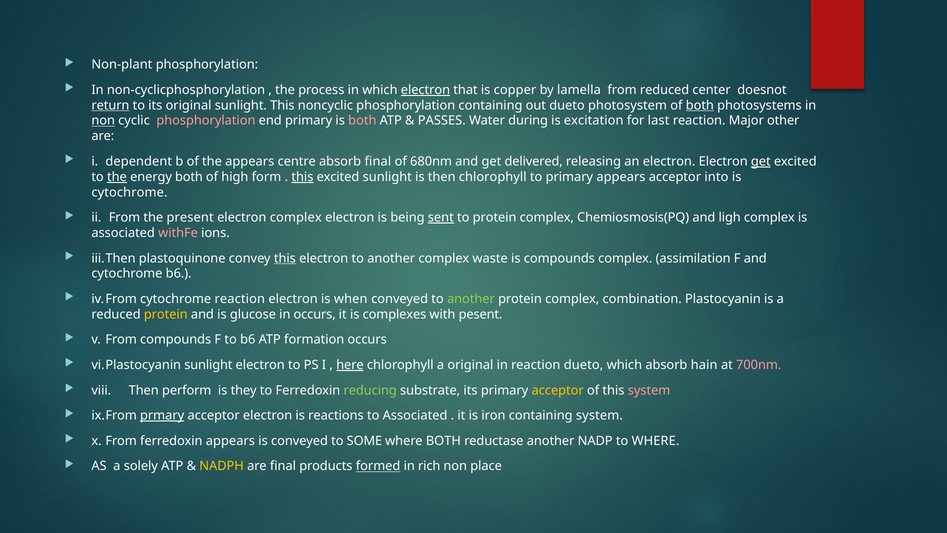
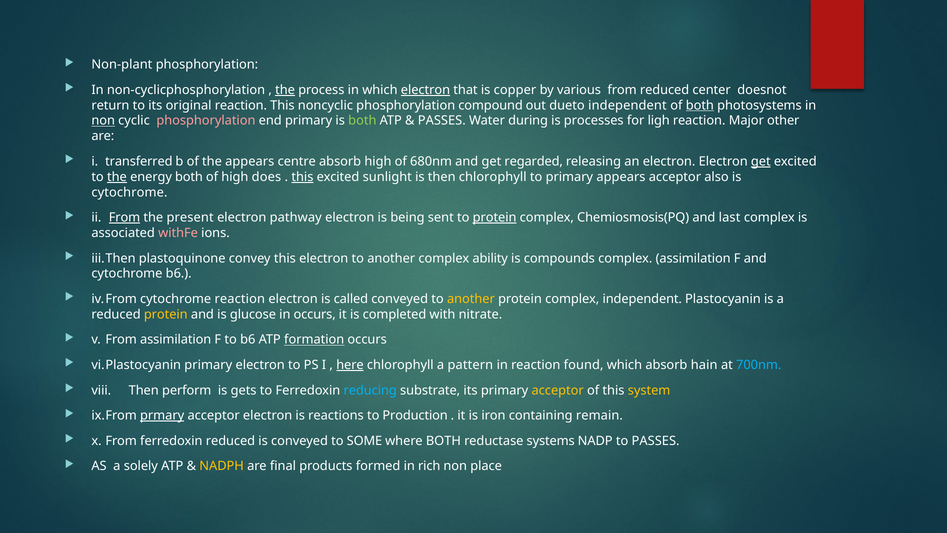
the underline: none -> present (285, 90)
lamella: lamella -> various (579, 90)
return underline: present -> none (110, 105)
original sunlight: sunlight -> reaction (241, 105)
phosphorylation containing: containing -> compound (491, 105)
dueto photosystem: photosystem -> independent (627, 105)
both colour: pink -> light green (362, 121)
excitation: excitation -> processes (594, 121)
last: last -> ligh (659, 121)
dependent: dependent -> transferred (139, 161)
absorb final: final -> high (378, 161)
delivered: delivered -> regarded (534, 161)
form: form -> does (266, 177)
into: into -> also (717, 177)
From underline: none -> present (125, 217)
electron complex: complex -> pathway (296, 217)
sent underline: present -> none (441, 217)
protein underline: none -> present (495, 217)
ligh: ligh -> last (730, 217)
this underline: present -> none (285, 258)
waste: waste -> ability (490, 258)
when: when -> called (351, 299)
another colour: light green -> yellow (471, 299)
complex combination: combination -> independent (642, 299)
complexes: complexes -> completed (394, 314)
pesent: pesent -> nitrate (480, 314)
From compounds: compounds -> assimilation (176, 340)
formation underline: none -> present (314, 340)
sunlight: sunlight -> primary (208, 365)
a original: original -> pattern (470, 365)
reaction dueto: dueto -> found (584, 365)
700nm colour: pink -> light blue (759, 365)
they: they -> gets (244, 390)
reducing colour: light green -> light blue (370, 390)
system colour: pink -> yellow (649, 390)
to Associated: Associated -> Production (415, 415)
containing system: system -> remain (599, 415)
ferredoxin appears: appears -> reduced (230, 441)
reductase another: another -> systems (551, 441)
to WHERE: WHERE -> PASSES (656, 441)
formed underline: present -> none (378, 466)
